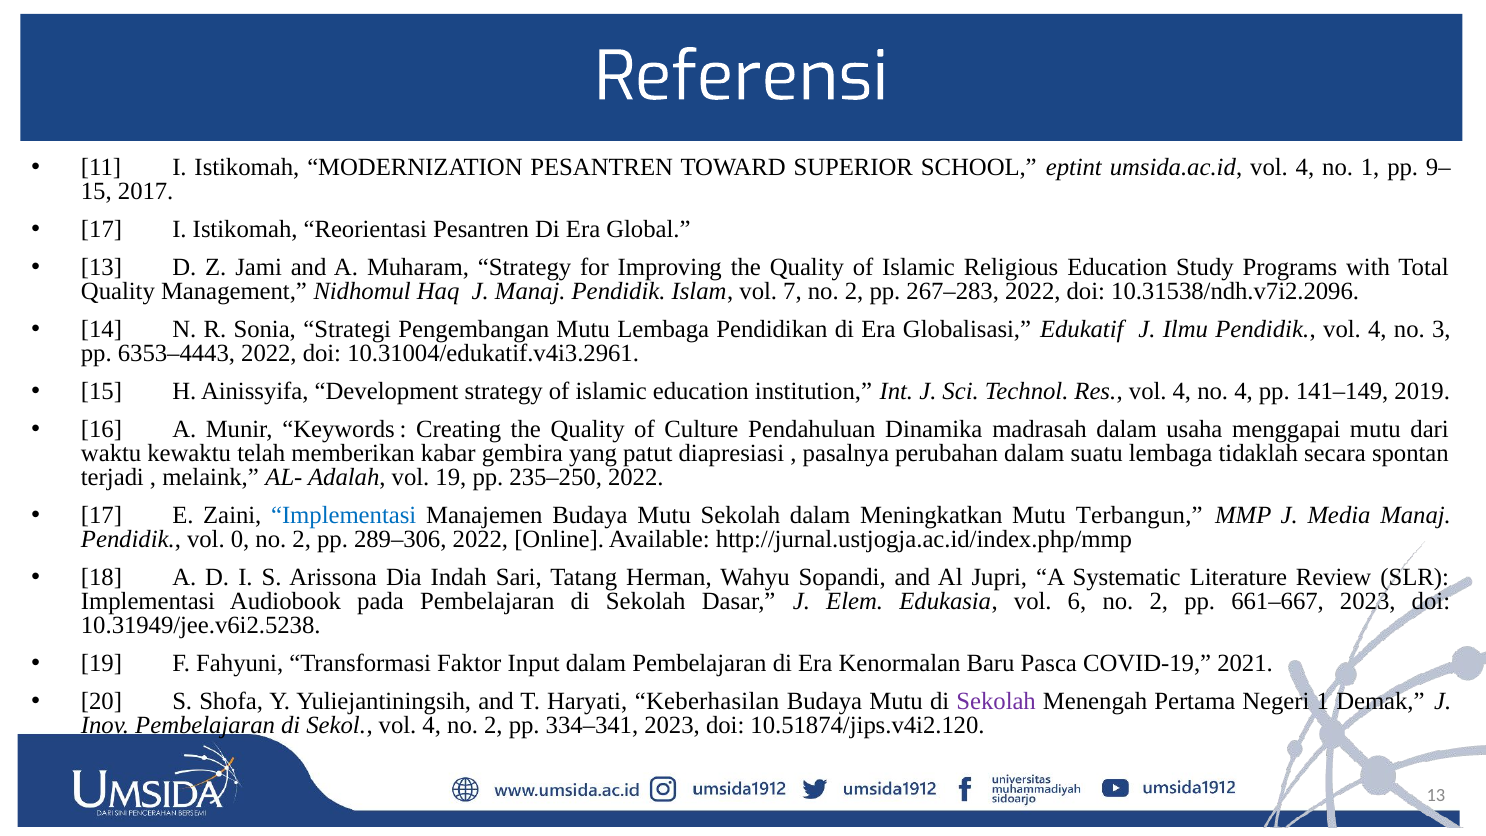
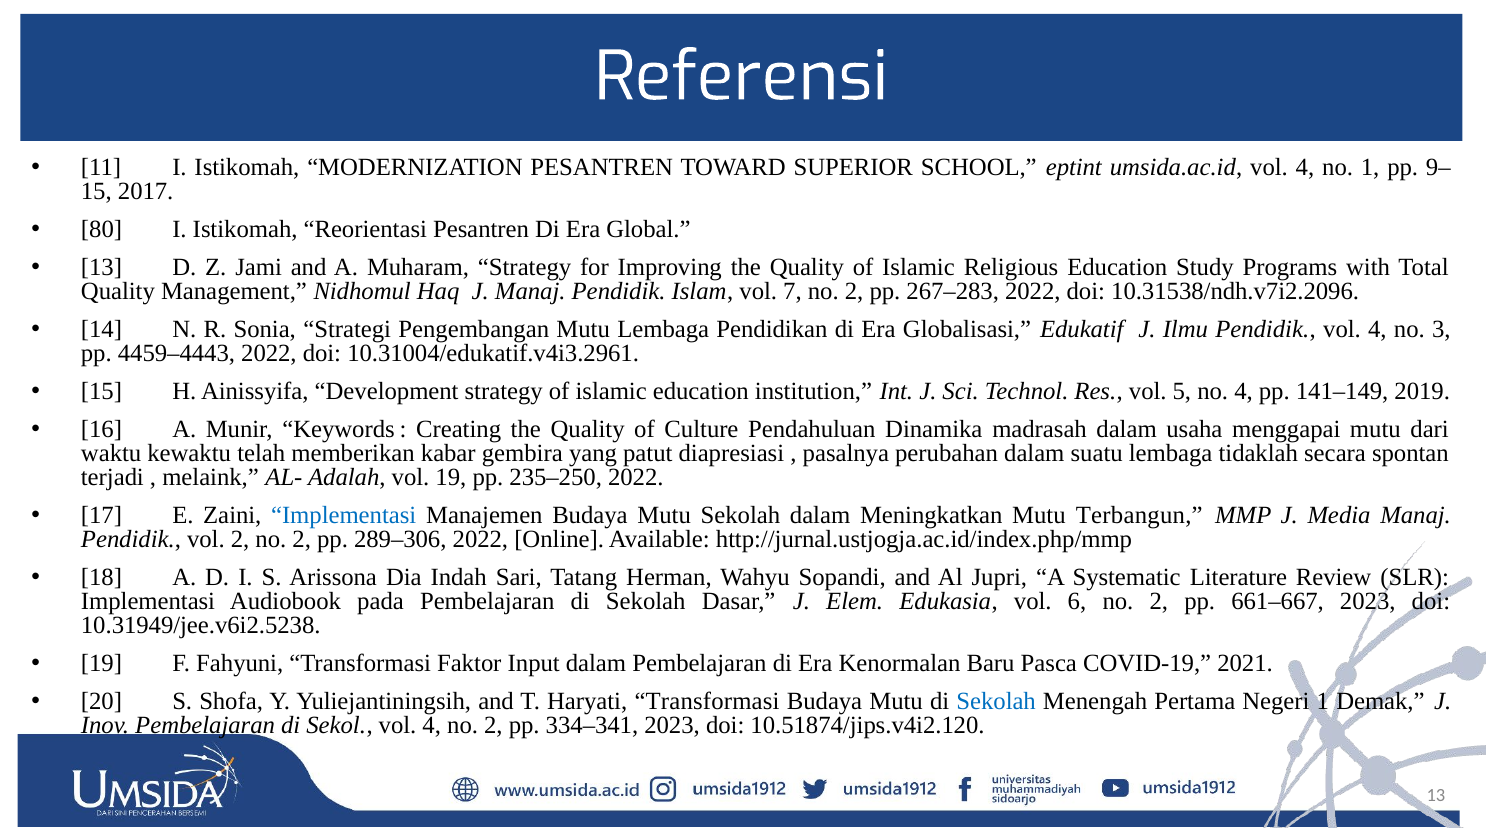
17: 17 -> 80 (102, 230)
6353–4443: 6353–4443 -> 4459–4443 (176, 354)
Res vol 4: 4 -> 5 (1182, 392)
vol 0: 0 -> 2 (240, 540)
Haryati Keberhasilan: Keberhasilan -> Transformasi (707, 702)
Sekolah colour: purple -> blue (996, 702)
